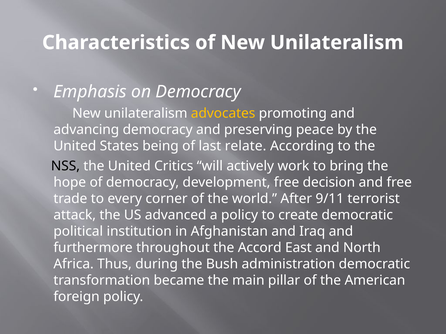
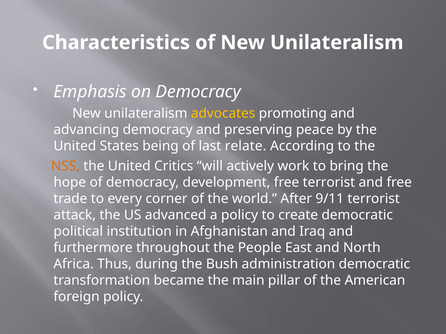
NSS colour: black -> orange (65, 166)
free decision: decision -> terrorist (329, 183)
Accord: Accord -> People (260, 248)
